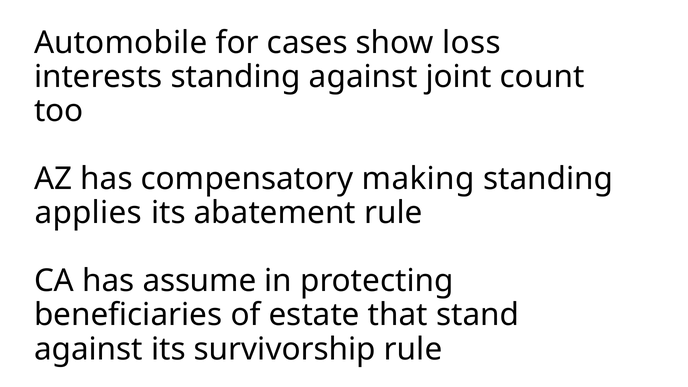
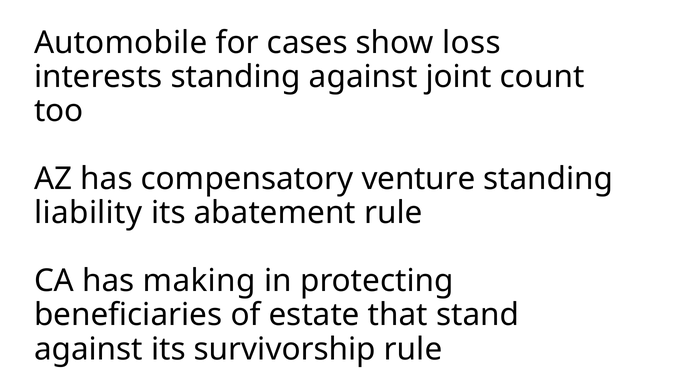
making: making -> venture (418, 179)
applies: applies -> liability (88, 213)
assume: assume -> making (199, 281)
